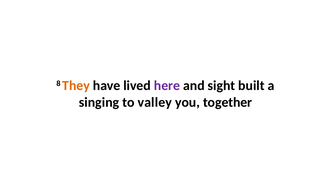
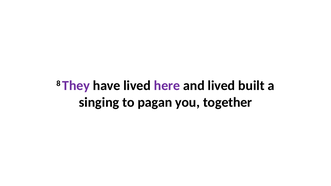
They colour: orange -> purple (76, 86)
and sight: sight -> lived (221, 86)
valley: valley -> pagan (155, 102)
